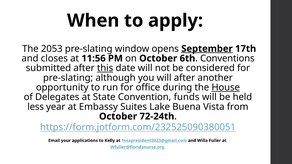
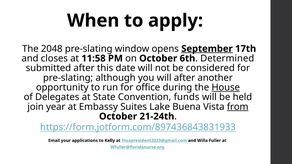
2053: 2053 -> 2048 (52, 49)
11:56: 11:56 -> 11:58 (94, 58)
Conventions: Conventions -> Determined (227, 58)
this underline: present -> none (105, 68)
less: less -> join (36, 107)
from underline: none -> present (238, 107)
72-24th: 72-24th -> 21-24th (157, 117)
https://form.jotform.com/232525090380051: https://form.jotform.com/232525090380051 -> https://form.jotform.com/897436843831933 (138, 127)
